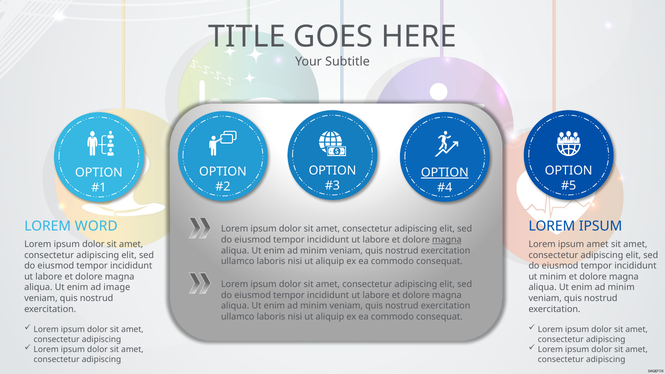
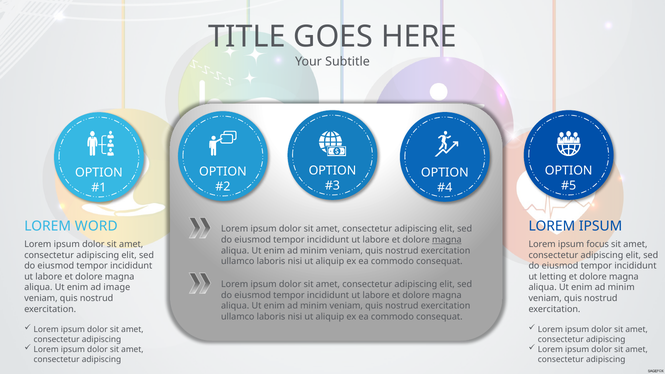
OPTION underline: present -> none (445, 173)
ipsum amet: amet -> focus (598, 244)
ut minim: minim -> letting (553, 277)
